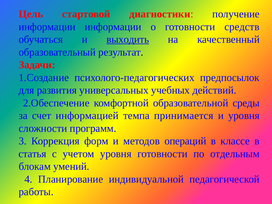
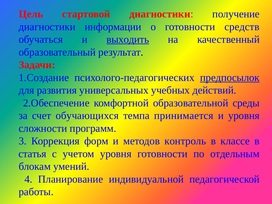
информации: информации -> диагностики (47, 27)
предпосылок underline: none -> present (230, 78)
информацией: информацией -> обучающихся (87, 116)
операций: операций -> контроль (185, 141)
